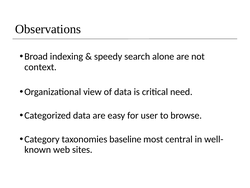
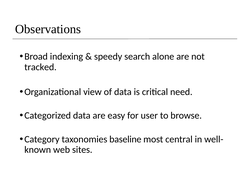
context: context -> tracked (40, 67)
